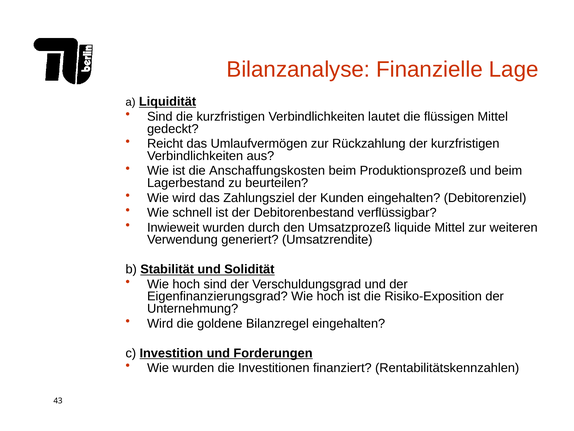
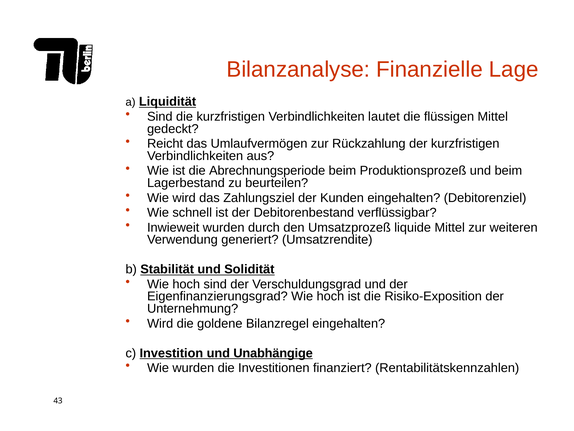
Anschaffungskosten: Anschaffungskosten -> Abrechnungsperiode (267, 171)
Forderungen: Forderungen -> Unabhängige (273, 353)
